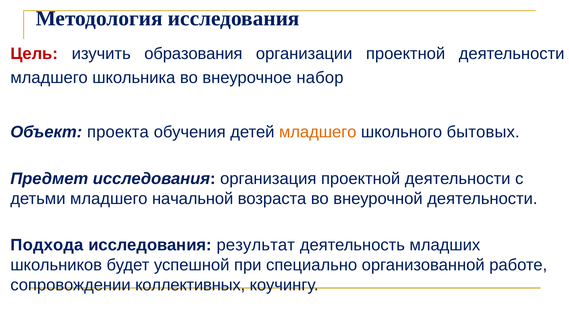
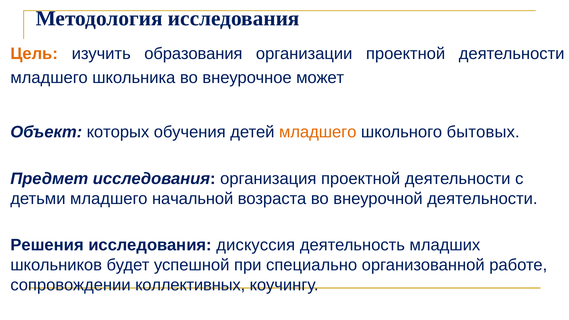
Цель colour: red -> orange (34, 54)
набор: набор -> может (320, 78)
проекта: проекта -> которых (118, 132)
Подхода: Подхода -> Решения (47, 245)
результат: результат -> дискуссия (256, 245)
